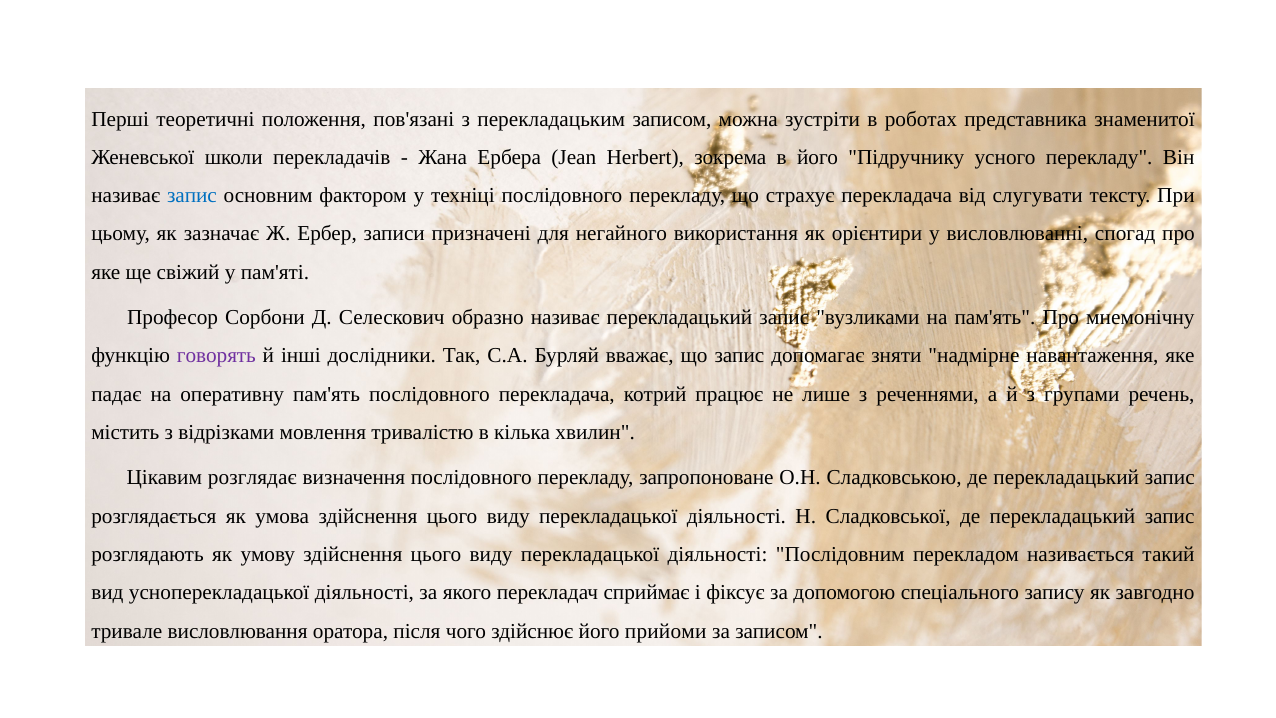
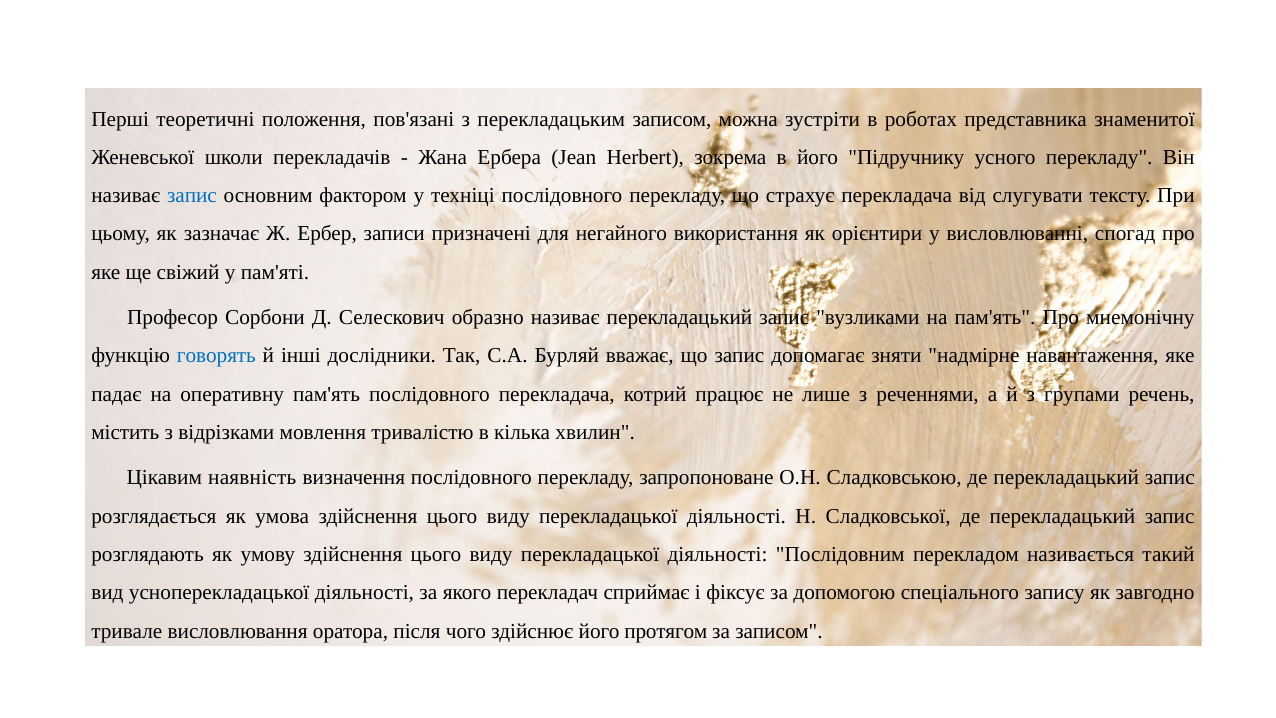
говорять colour: purple -> blue (216, 356)
розглядає: розглядає -> наявність (252, 478)
прийоми: прийоми -> протягом (666, 631)
